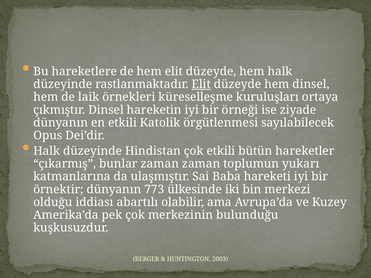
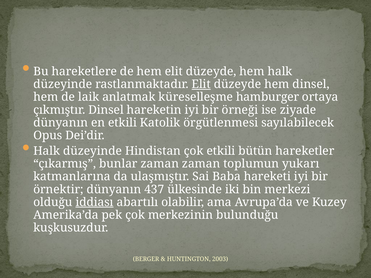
örnekleri: örnekleri -> anlatmak (129, 97)
kuruluşları: kuruluşları -> hamburger (268, 97)
773: 773 -> 437 (154, 190)
iddiası underline: none -> present (95, 202)
